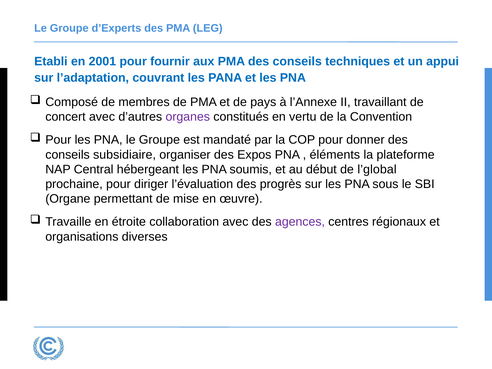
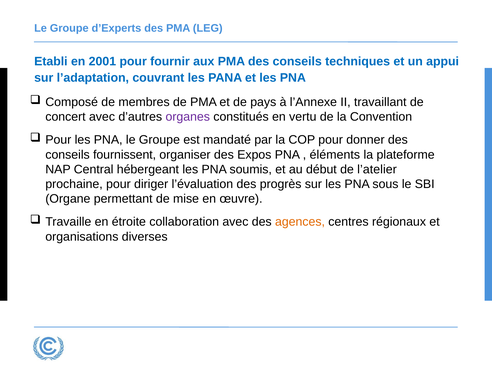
subsidiaire: subsidiaire -> fournissent (125, 155)
l’global: l’global -> l’atelier (377, 169)
agences colour: purple -> orange (300, 222)
